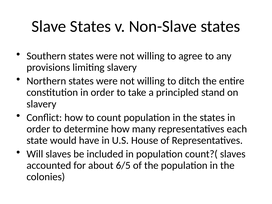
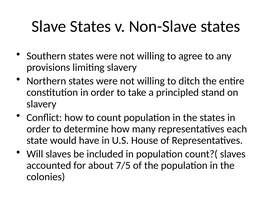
6/5: 6/5 -> 7/5 (123, 165)
